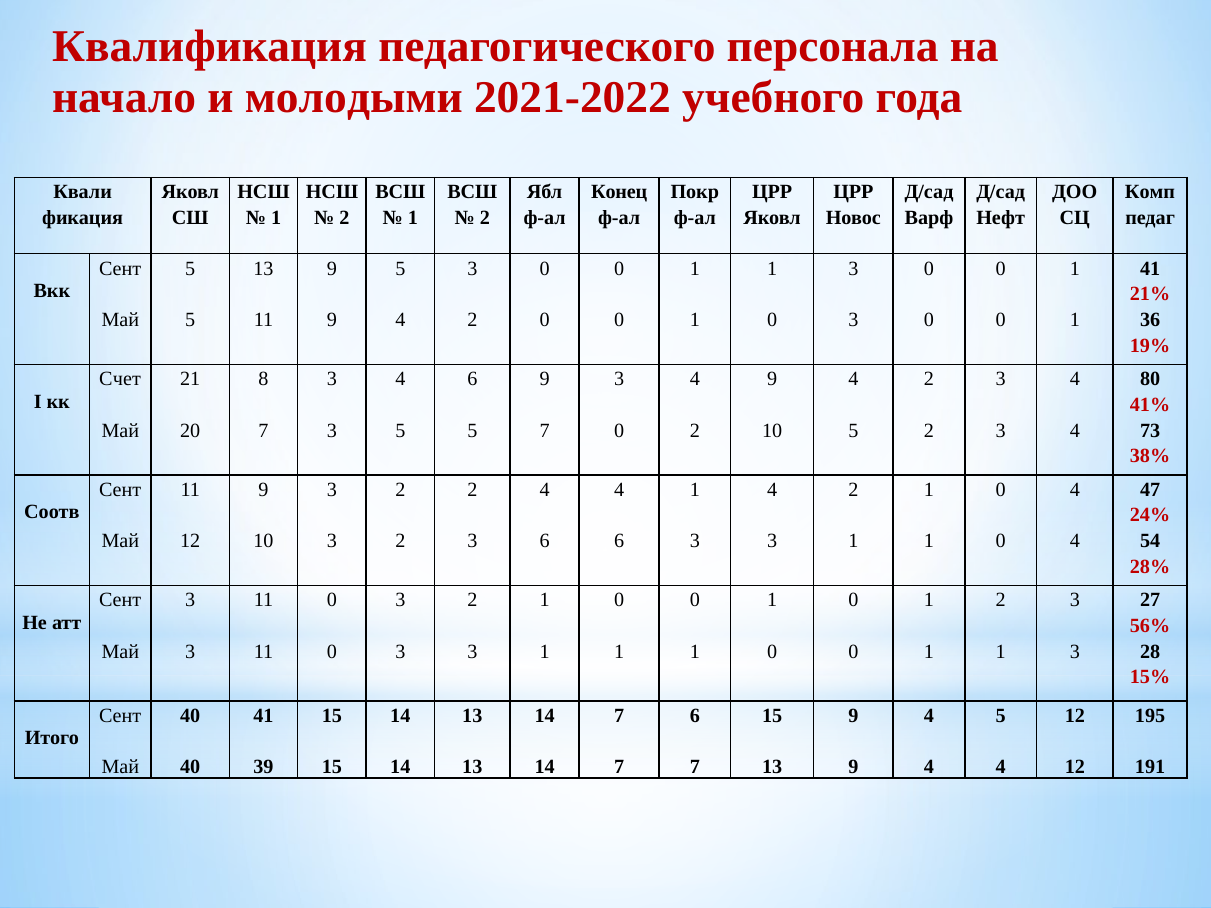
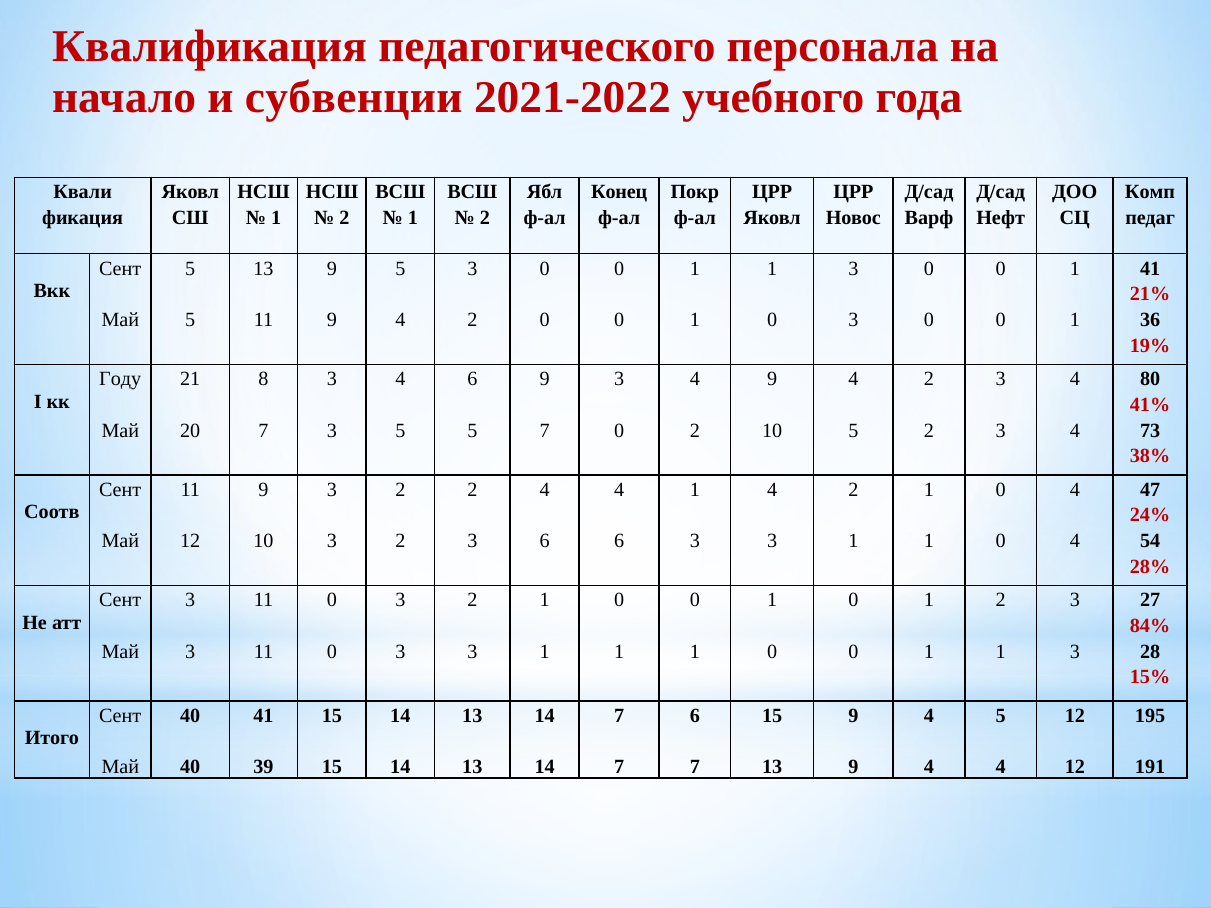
молодыми: молодыми -> субвенции (354, 97)
Счет: Счет -> Году (120, 379)
56%: 56% -> 84% (1150, 626)
